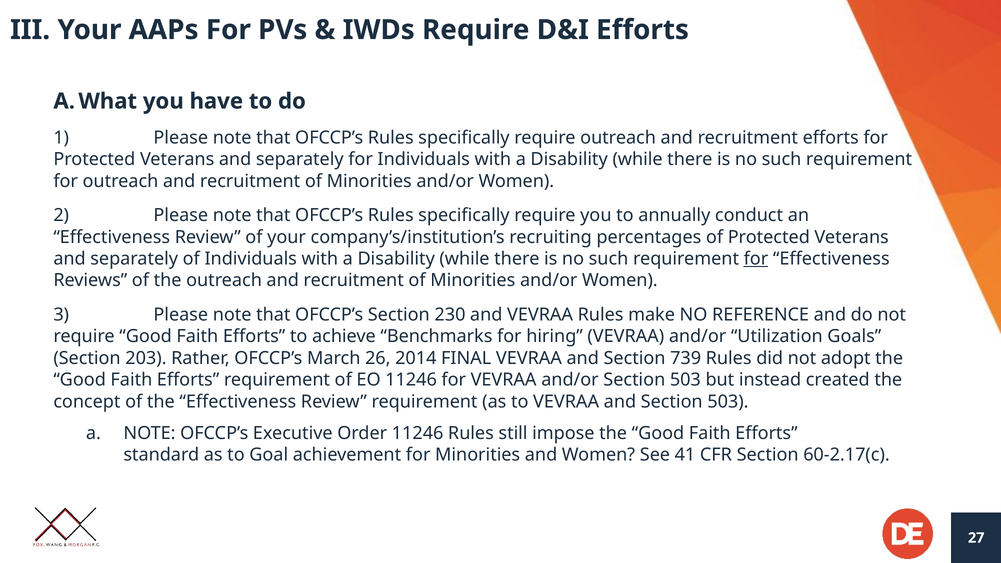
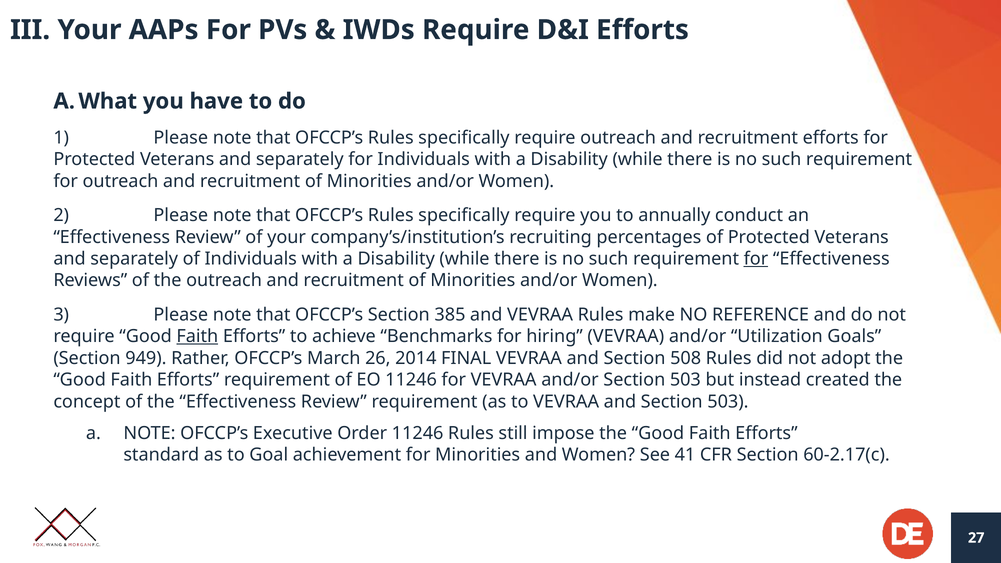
230: 230 -> 385 (450, 315)
Faith underline: none -> present (197, 336)
203: 203 -> 949 (146, 358)
739: 739 -> 508 (686, 358)
